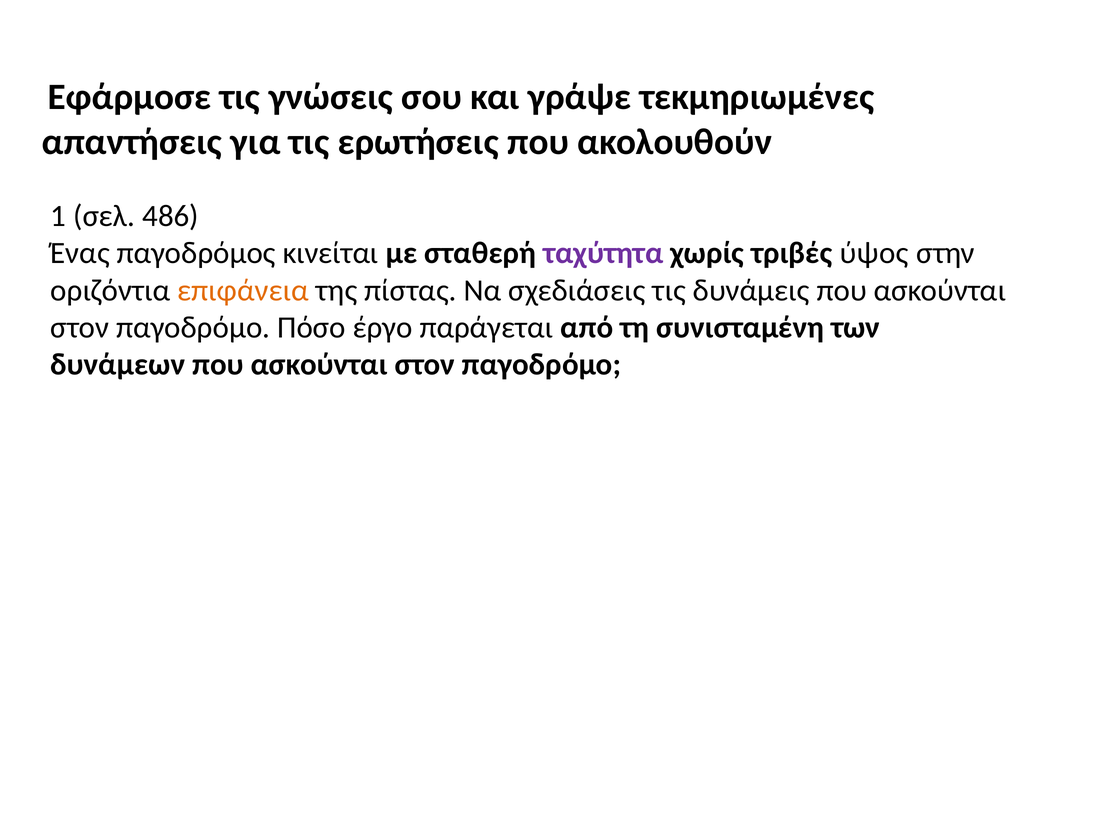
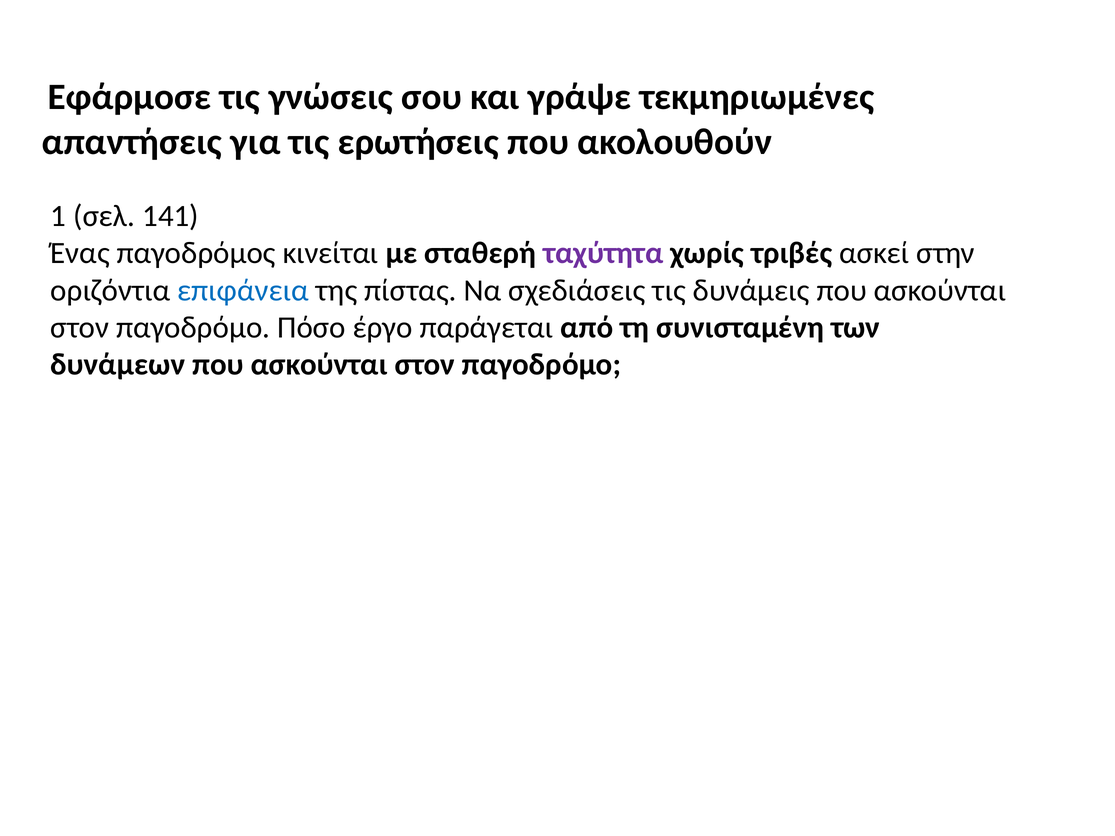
486: 486 -> 141 (171, 216)
ύψος: ύψος -> ασκεί (874, 253)
επιφάνεια colour: orange -> blue (243, 290)
